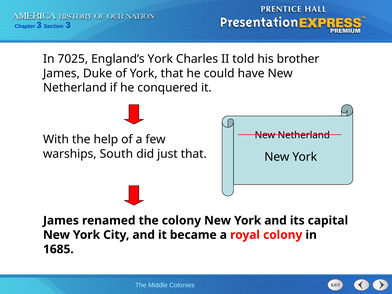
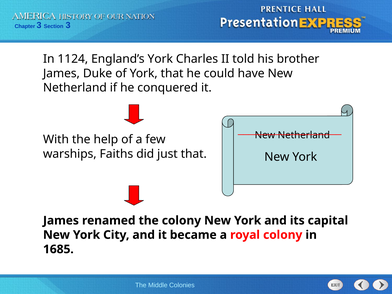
7025: 7025 -> 1124 (73, 59)
South: South -> Faiths (116, 154)
